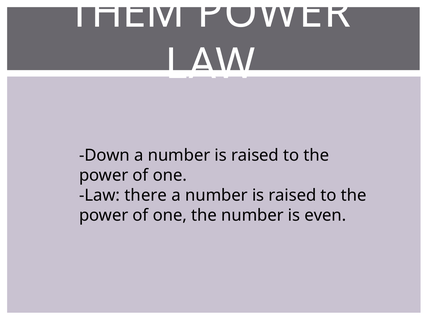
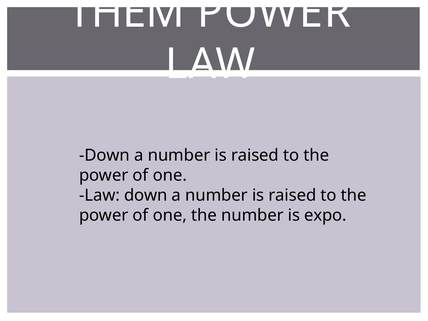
there: there -> down (146, 195)
even: even -> expo (325, 215)
